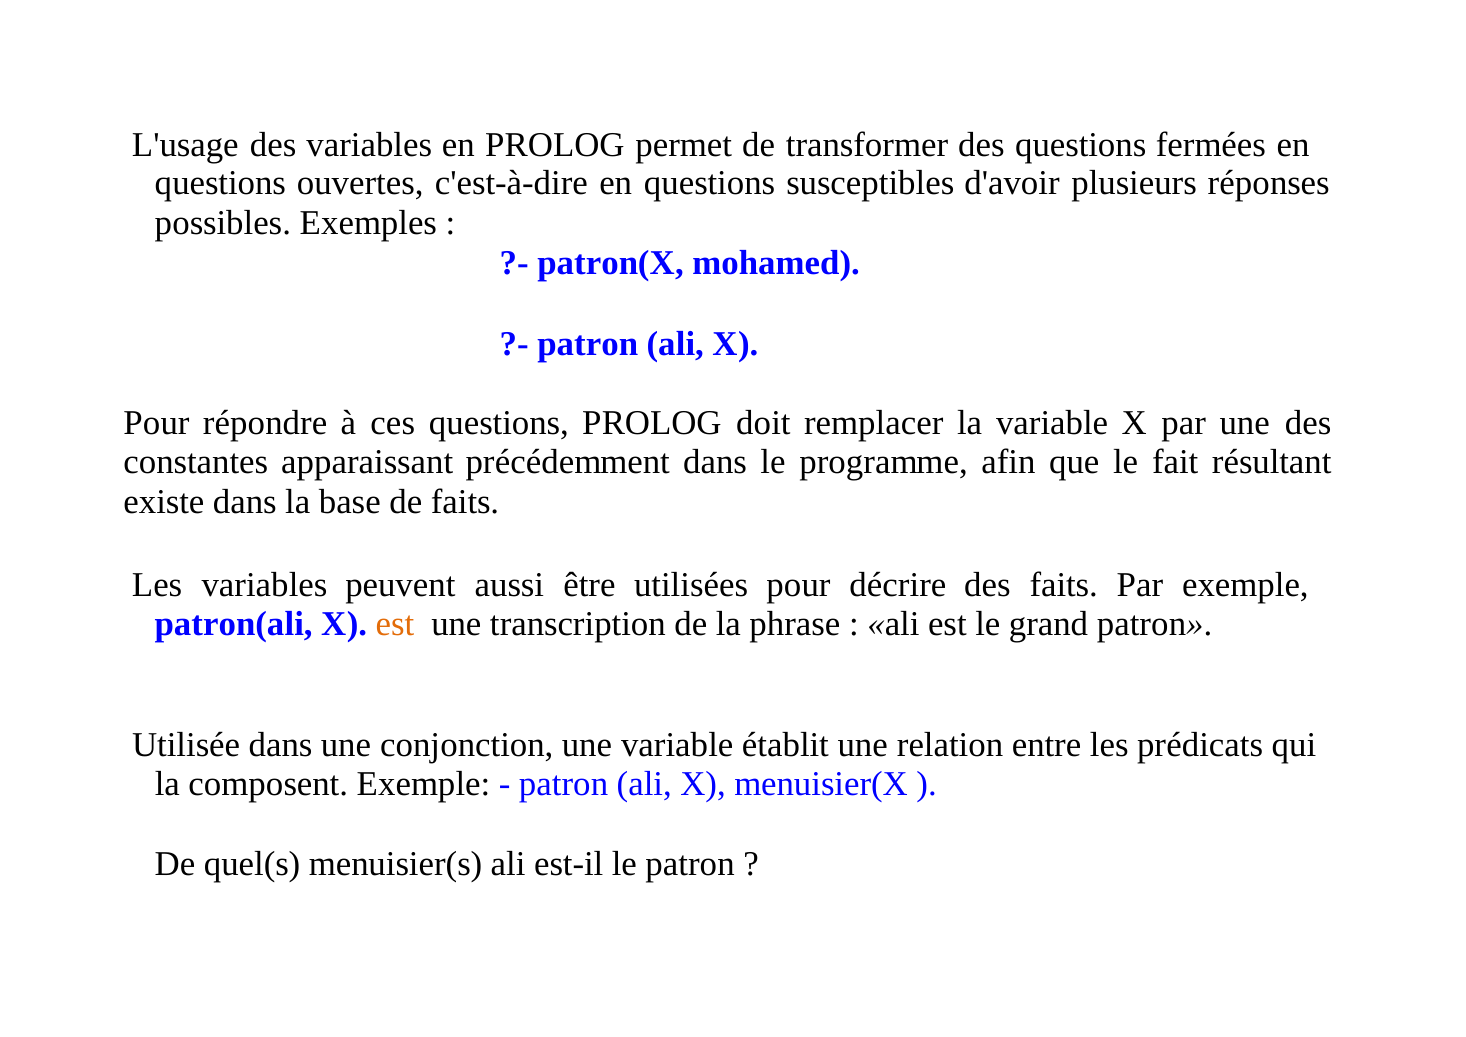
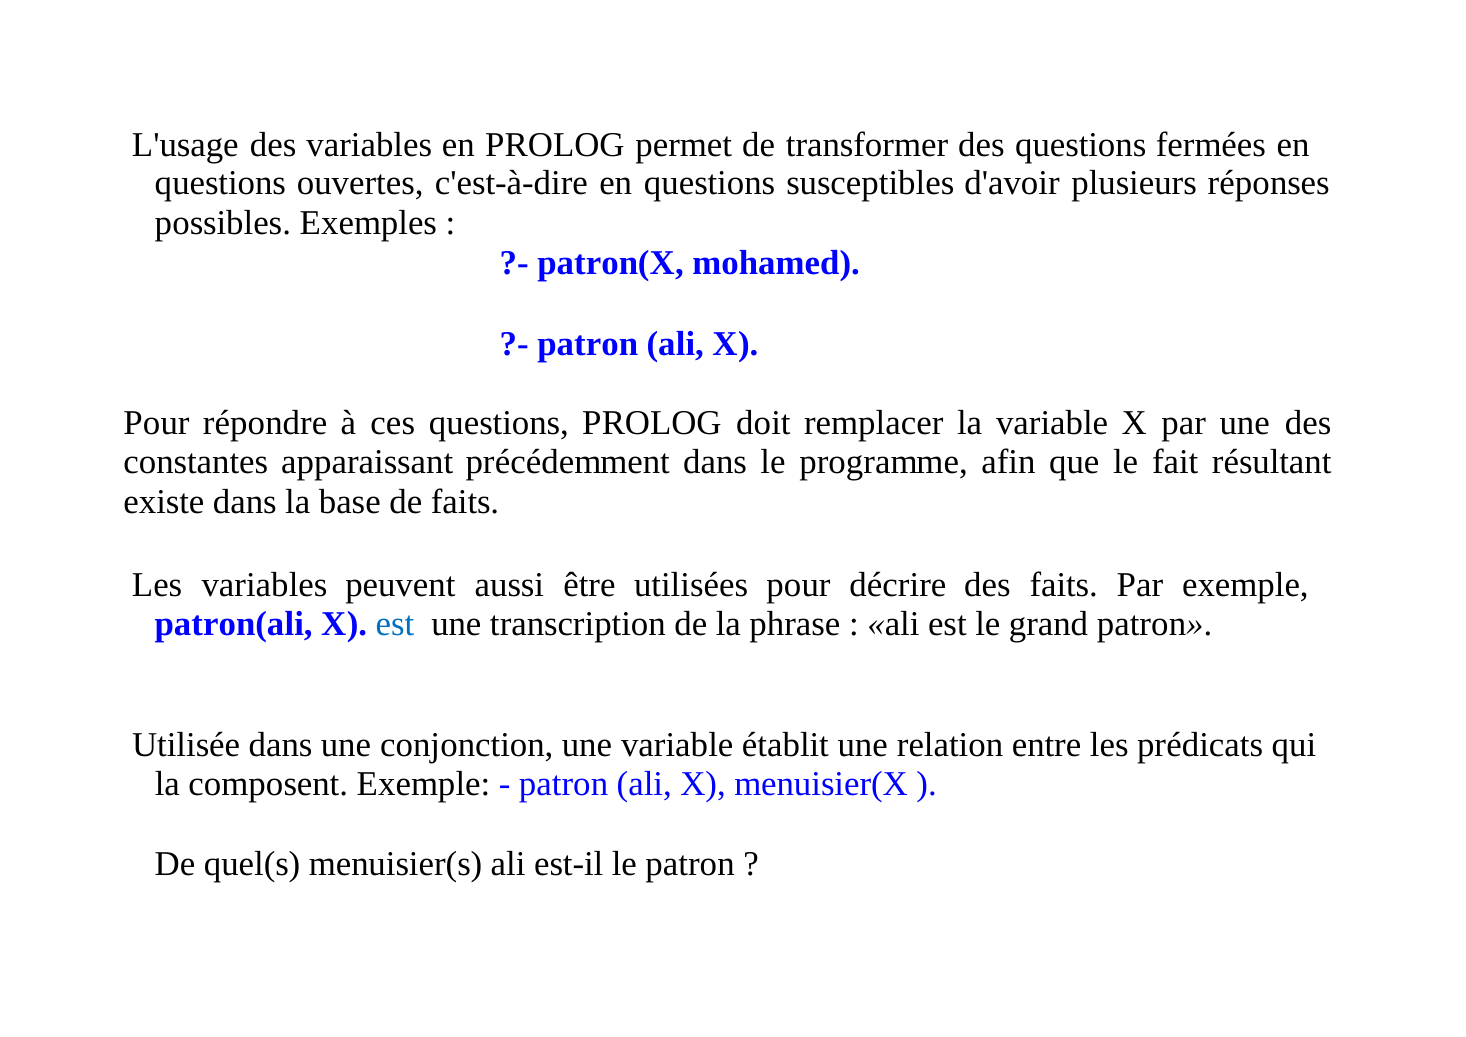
est colour: orange -> blue (395, 624)
